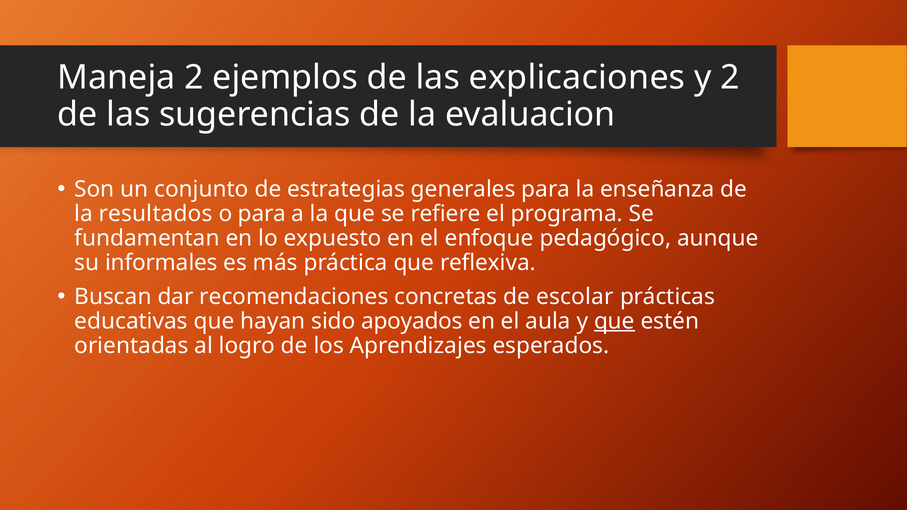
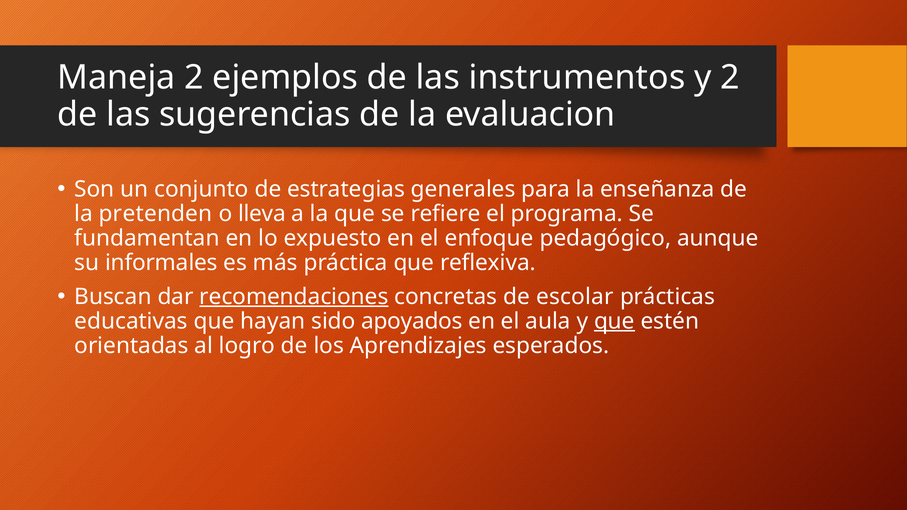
explicaciones: explicaciones -> instrumentos (577, 78)
resultados: resultados -> pretenden (156, 214)
o para: para -> lleva (262, 214)
recomendaciones underline: none -> present (294, 297)
